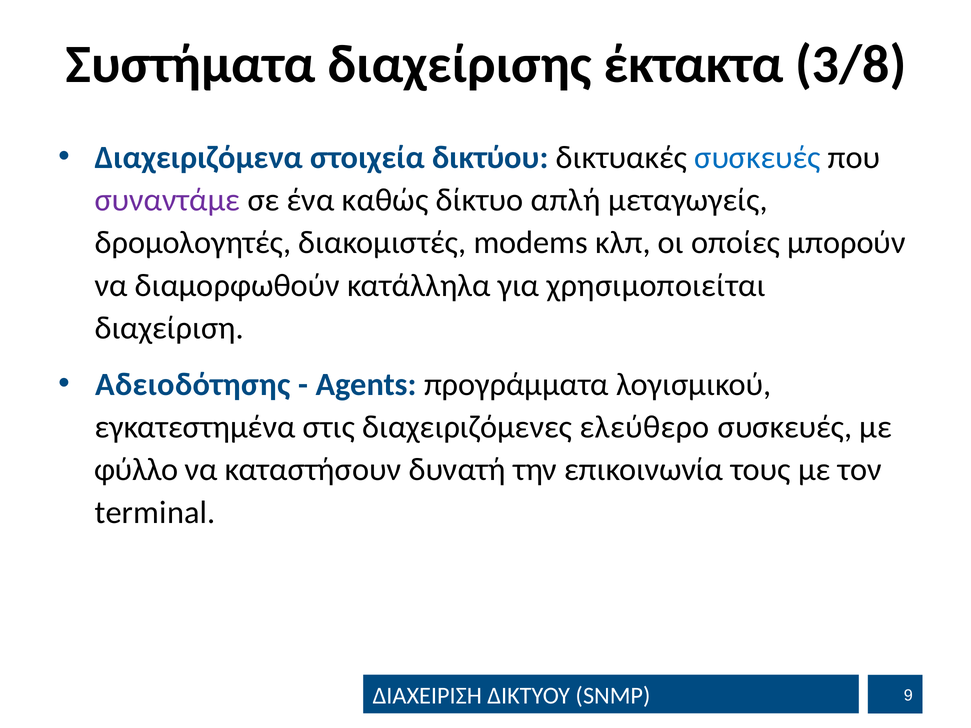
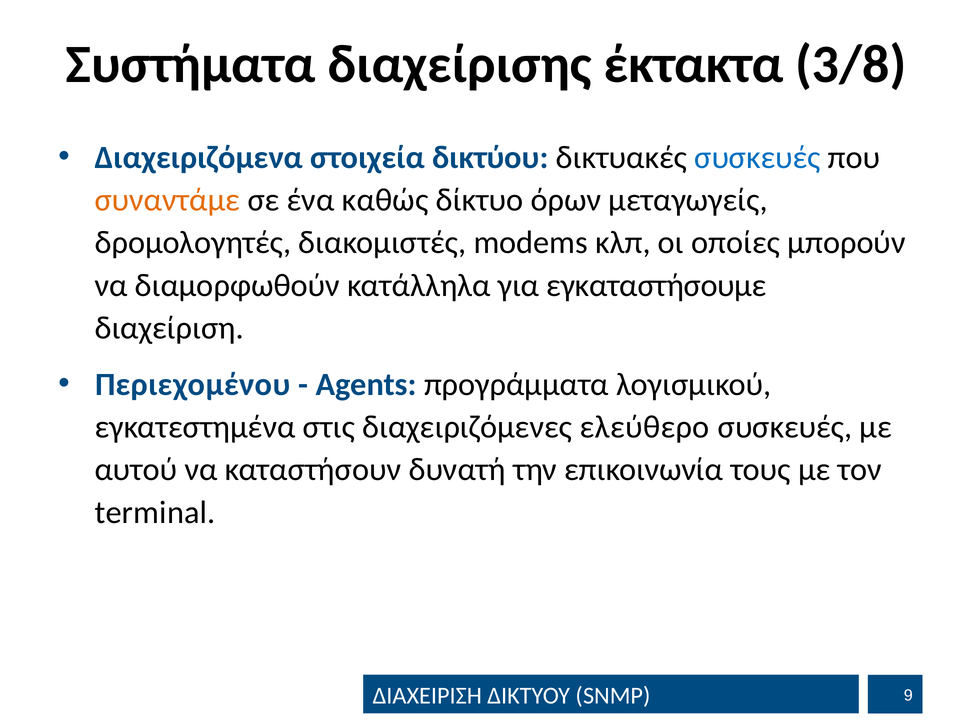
συναντάμε colour: purple -> orange (167, 200)
απλή: απλή -> όρων (566, 200)
χρησιμοποιείται: χρησιμοποιείται -> εγκαταστήσουμε (656, 286)
Αδειοδότησης: Αδειοδότησης -> Περιεχομένου (193, 384)
φύλλο: φύλλο -> αυτού (136, 470)
